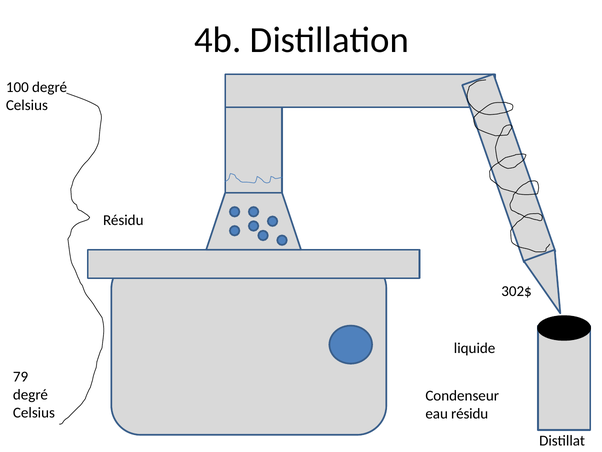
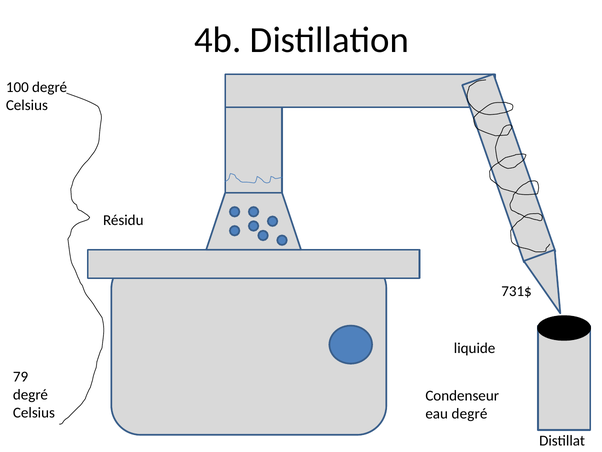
302$: 302$ -> 731$ (517, 291)
eau résidu: résidu -> degré (469, 413)
